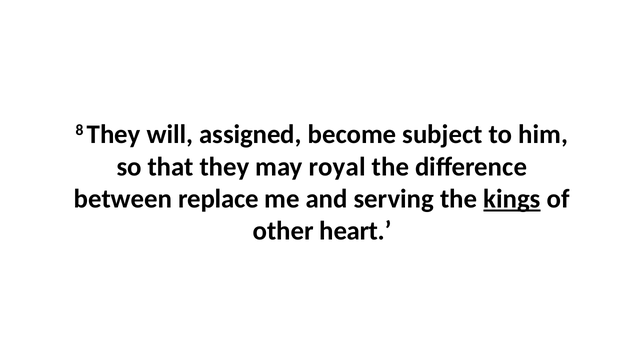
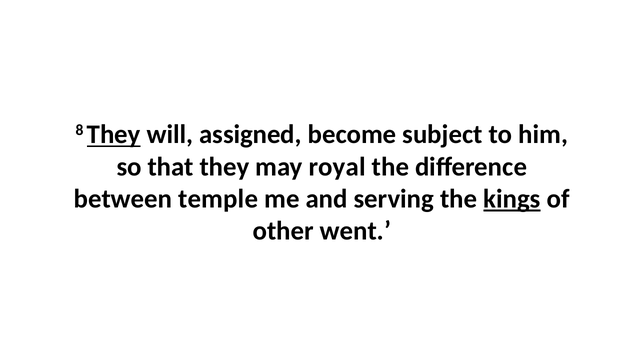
They underline: none -> present (114, 135)
replace: replace -> temple (218, 199)
heart: heart -> went (355, 231)
